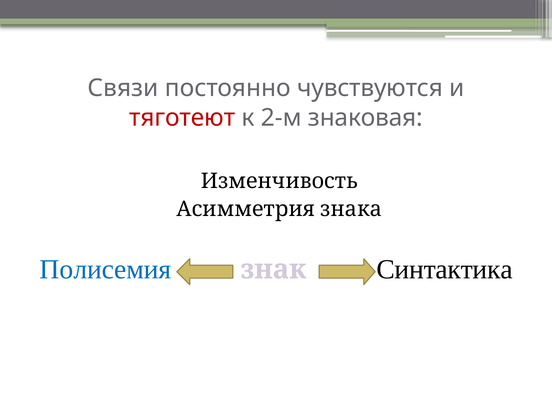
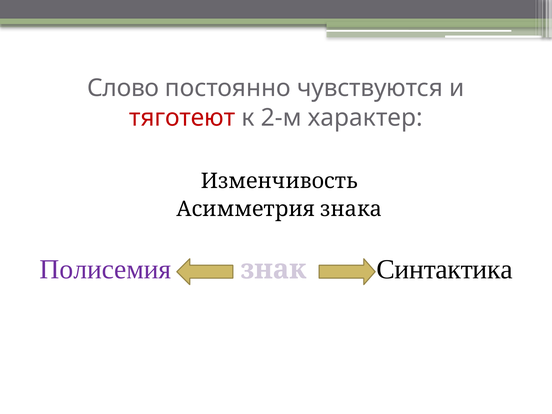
Связи: Связи -> Слово (123, 88)
знаковая: знаковая -> характер (365, 118)
Полисемия colour: blue -> purple (105, 269)
